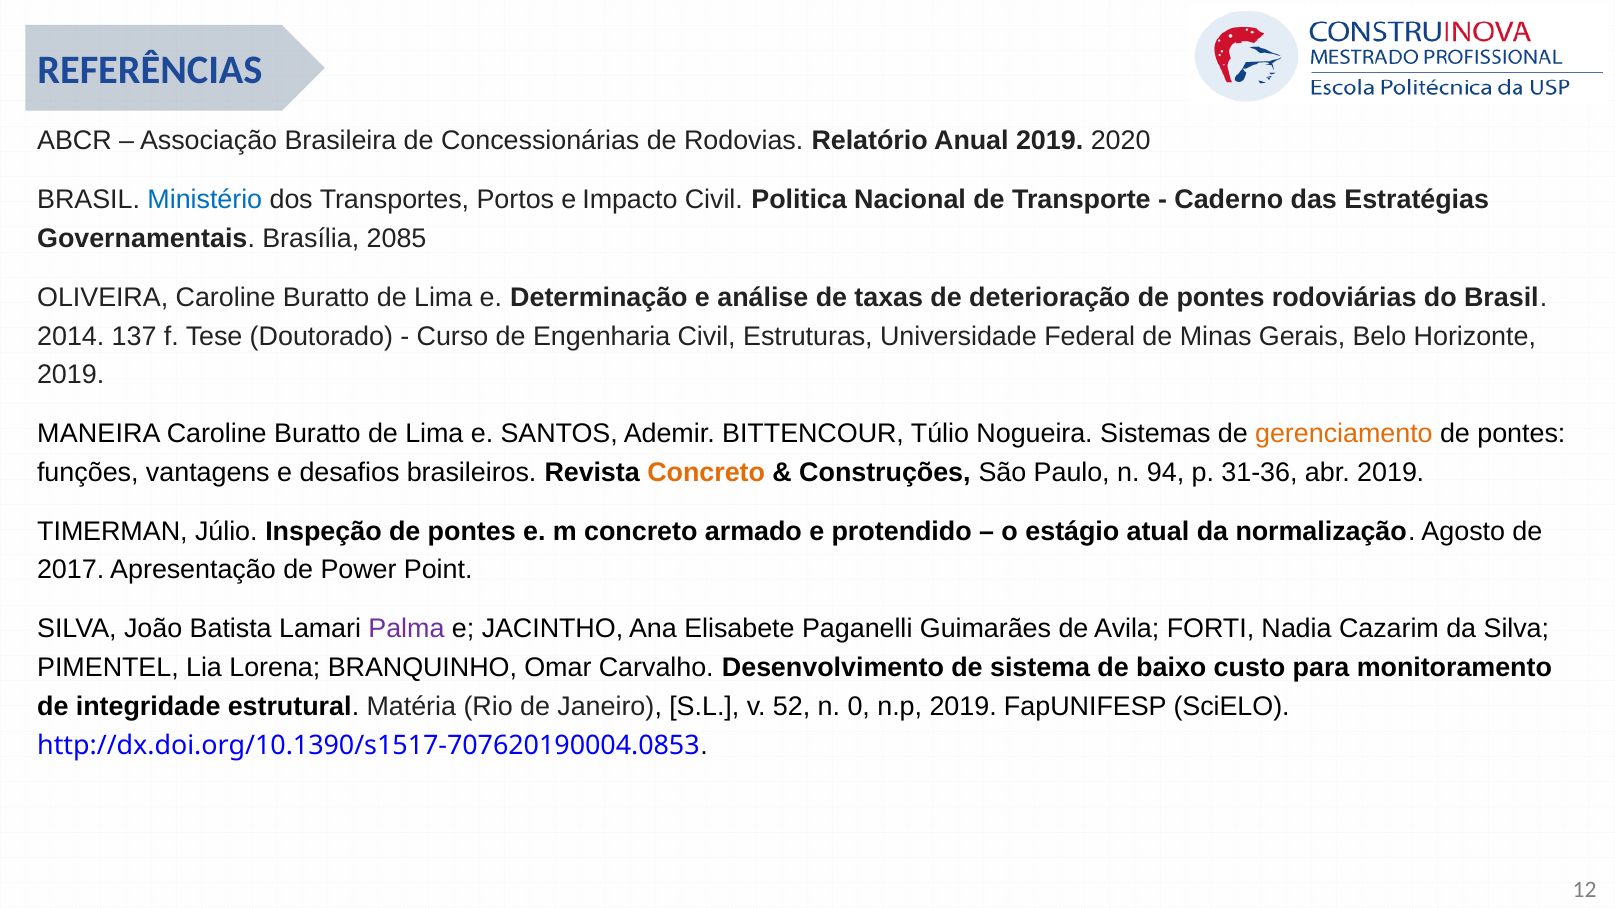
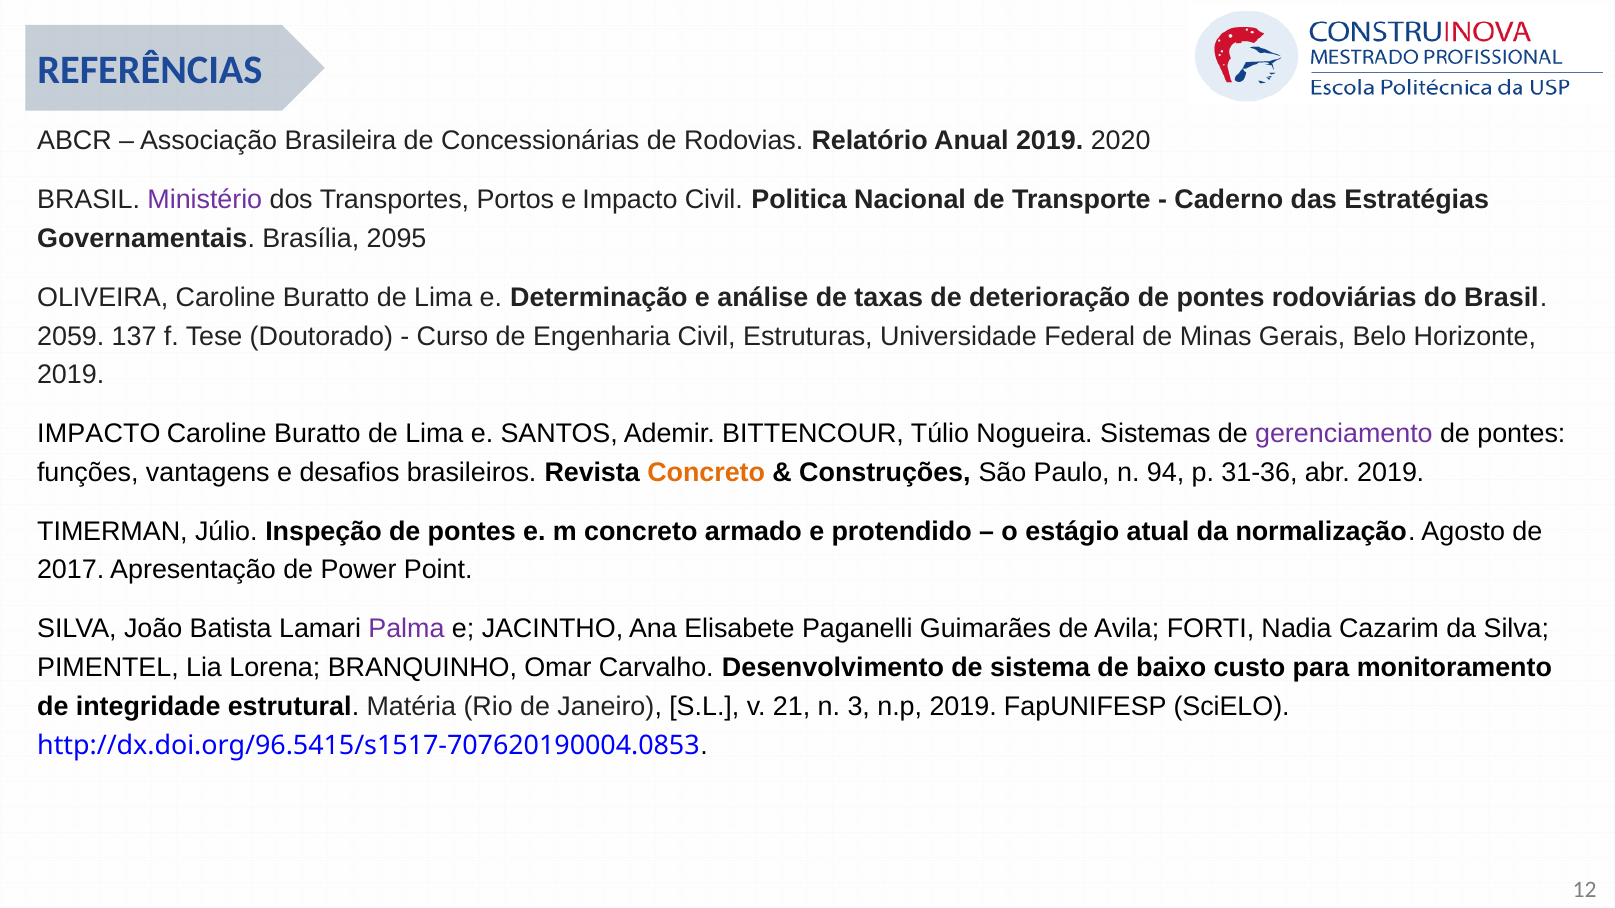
Ministério colour: blue -> purple (205, 200)
2085: 2085 -> 2095 (397, 239)
2014: 2014 -> 2059 (71, 336)
MANEIRA: MANEIRA -> IMPACTO (99, 434)
gerenciamento colour: orange -> purple (1344, 434)
52: 52 -> 21 (792, 707)
0: 0 -> 3 (859, 707)
http://dx.doi.org/10.1390/s1517-707620190004.0853: http://dx.doi.org/10.1390/s1517-707620190004.0853 -> http://dx.doi.org/96.5415/s1517-707620190004.0853 (368, 746)
